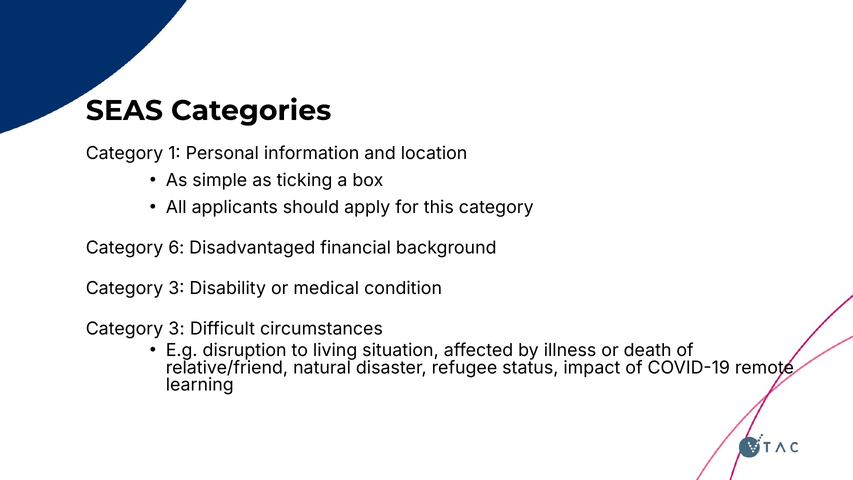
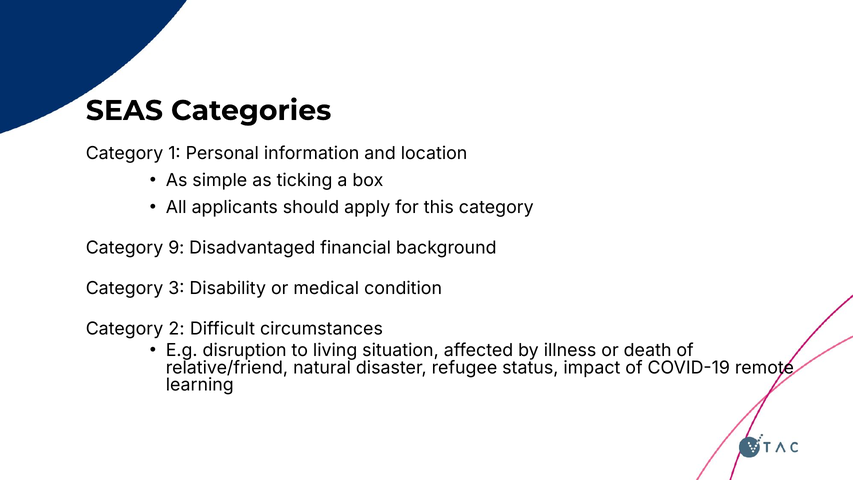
6: 6 -> 9 (176, 248)
3: 3 -> 2 (177, 329)
